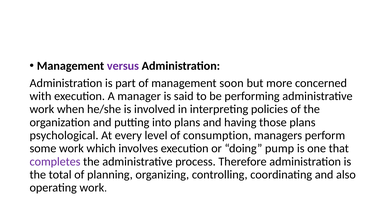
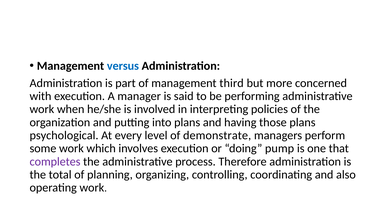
versus colour: purple -> blue (123, 66)
soon: soon -> third (232, 83)
consumption: consumption -> demonstrate (217, 136)
